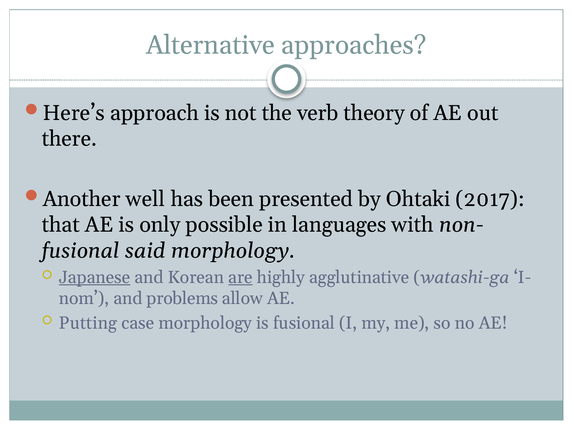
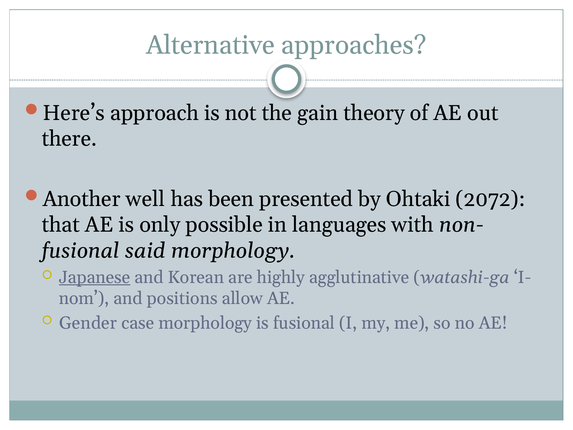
verb: verb -> gain (318, 113)
2017: 2017 -> 2072 (490, 199)
are underline: present -> none (240, 277)
problems: problems -> positions (182, 298)
Putting: Putting -> Gender (88, 323)
